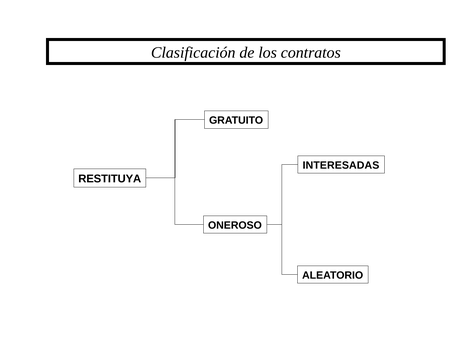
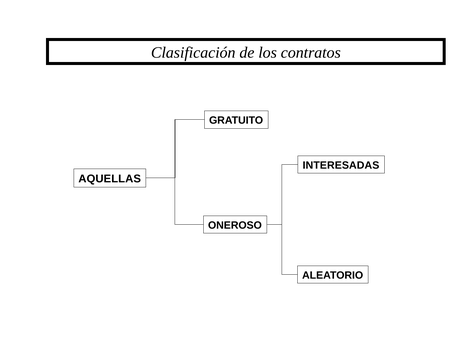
RESTITUYA: RESTITUYA -> AQUELLAS (110, 179)
